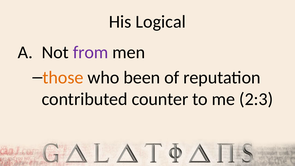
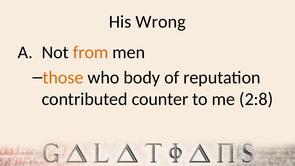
Logical: Logical -> Wrong (161, 22)
from colour: purple -> orange (91, 52)
been: been -> body (142, 77)
2:3: 2:3 -> 2:8 (256, 99)
